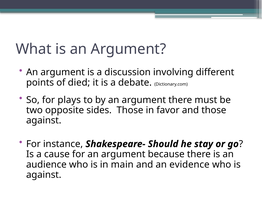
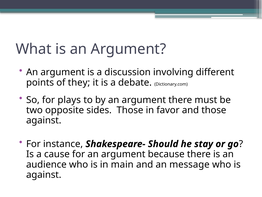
died: died -> they (79, 82)
evidence: evidence -> message (189, 164)
